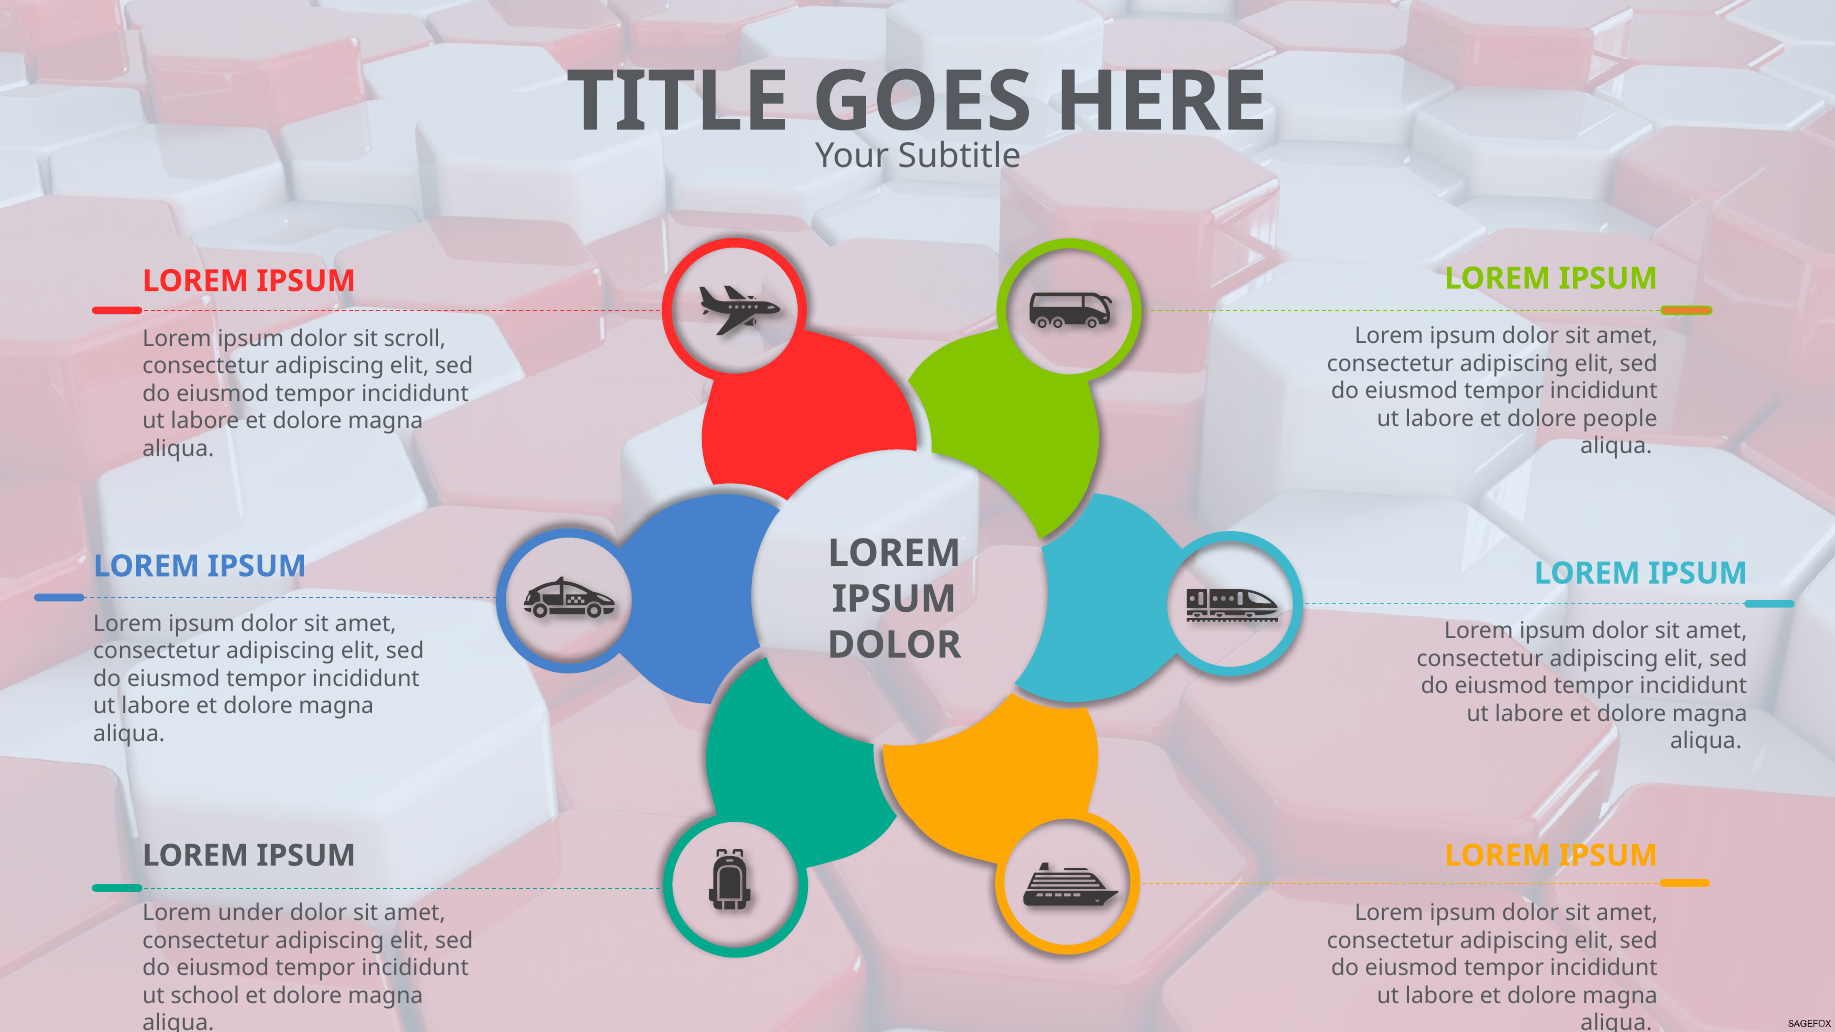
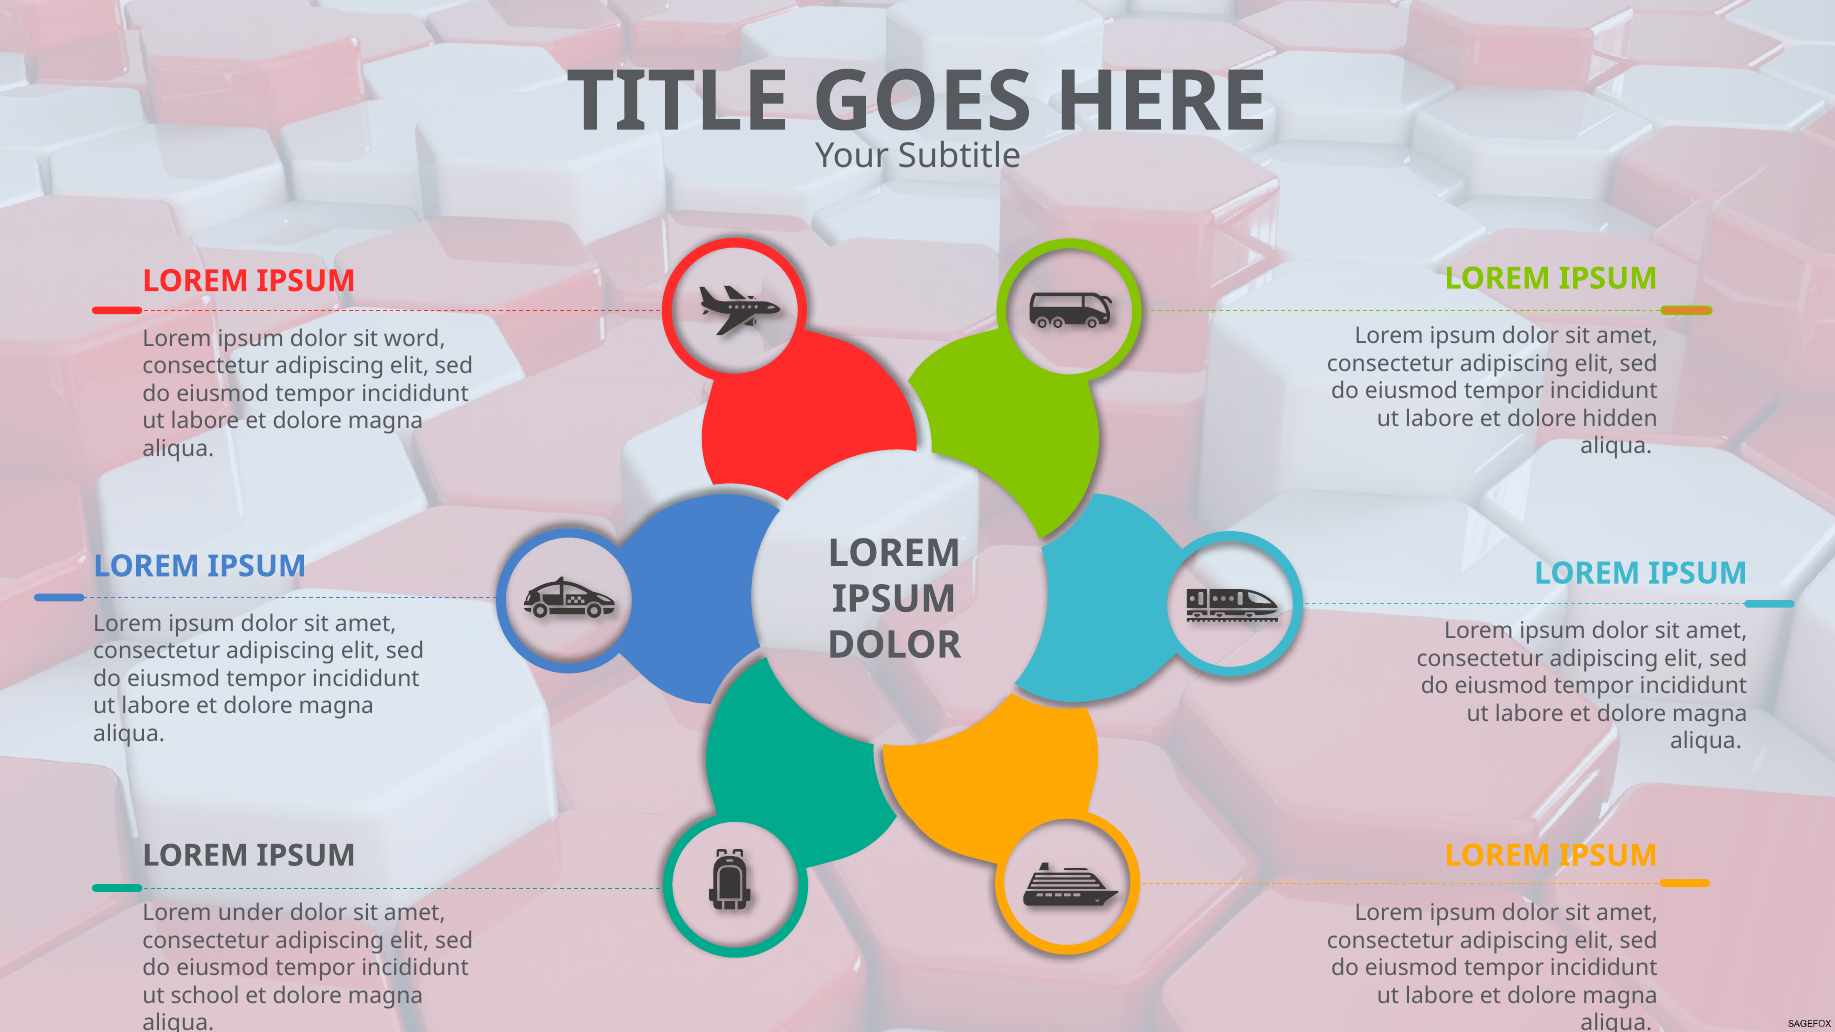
scroll: scroll -> word (415, 339)
people: people -> hidden (1620, 419)
